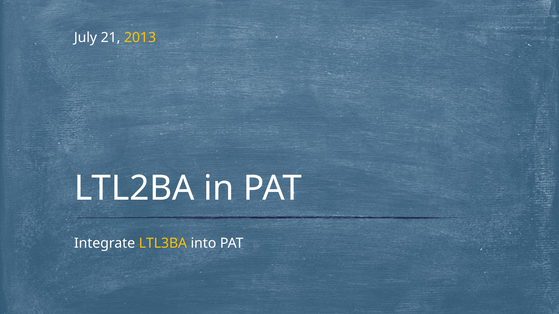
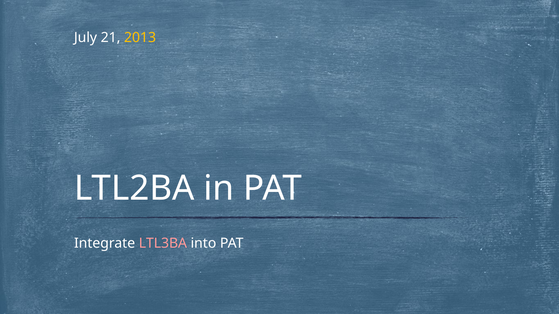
LTL3BA colour: yellow -> pink (163, 244)
